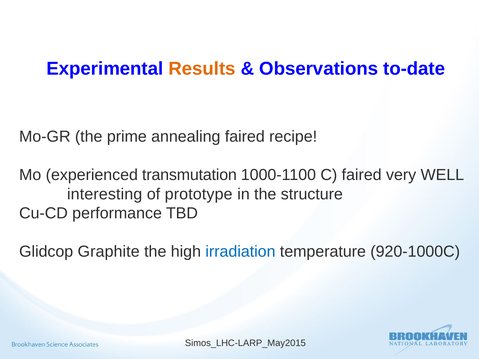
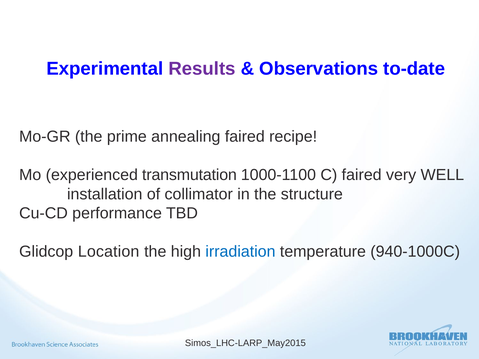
Results colour: orange -> purple (202, 69)
interesting: interesting -> installation (105, 194)
prototype: prototype -> collimator (199, 194)
Graphite: Graphite -> Location (109, 252)
920-1000C: 920-1000C -> 940-1000C (415, 252)
